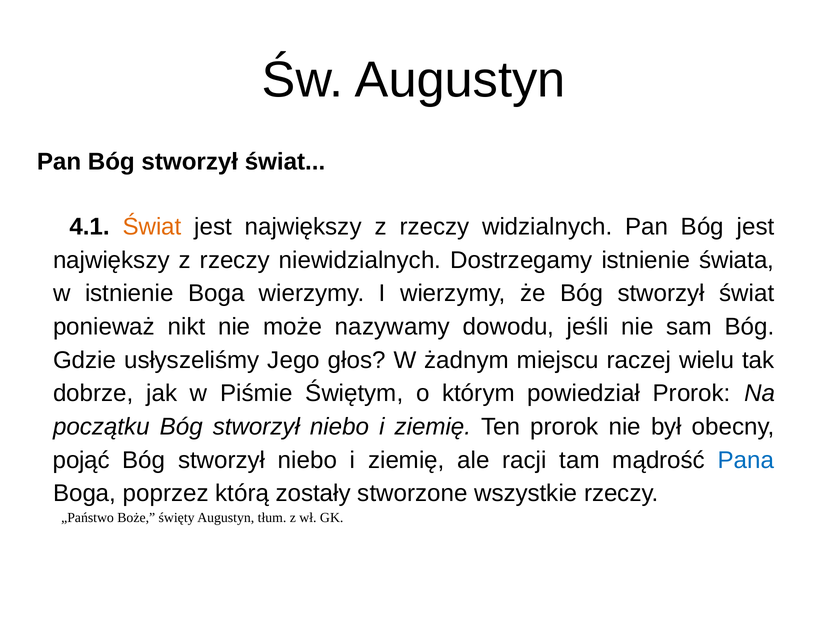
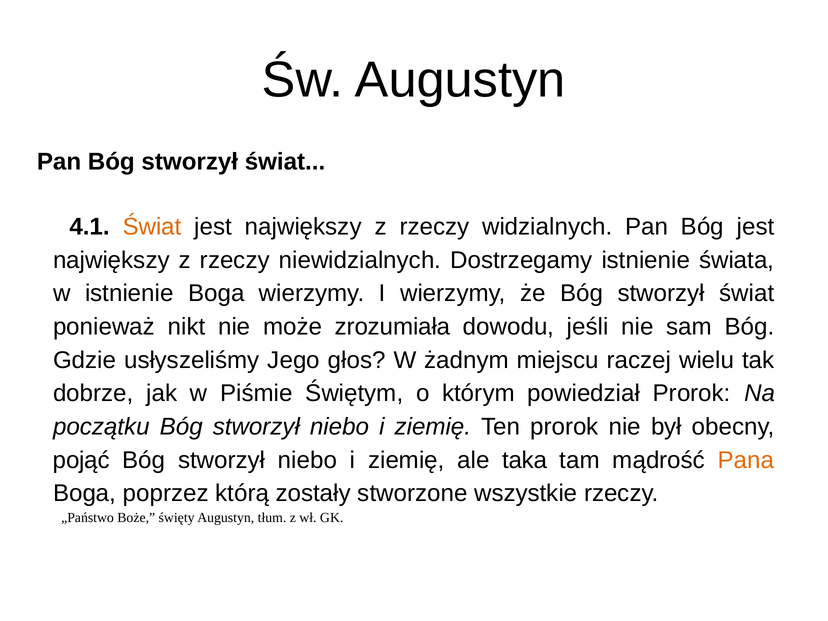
nazywamy: nazywamy -> zrozumiała (393, 327)
racji: racji -> taka (525, 460)
Pana colour: blue -> orange (746, 460)
